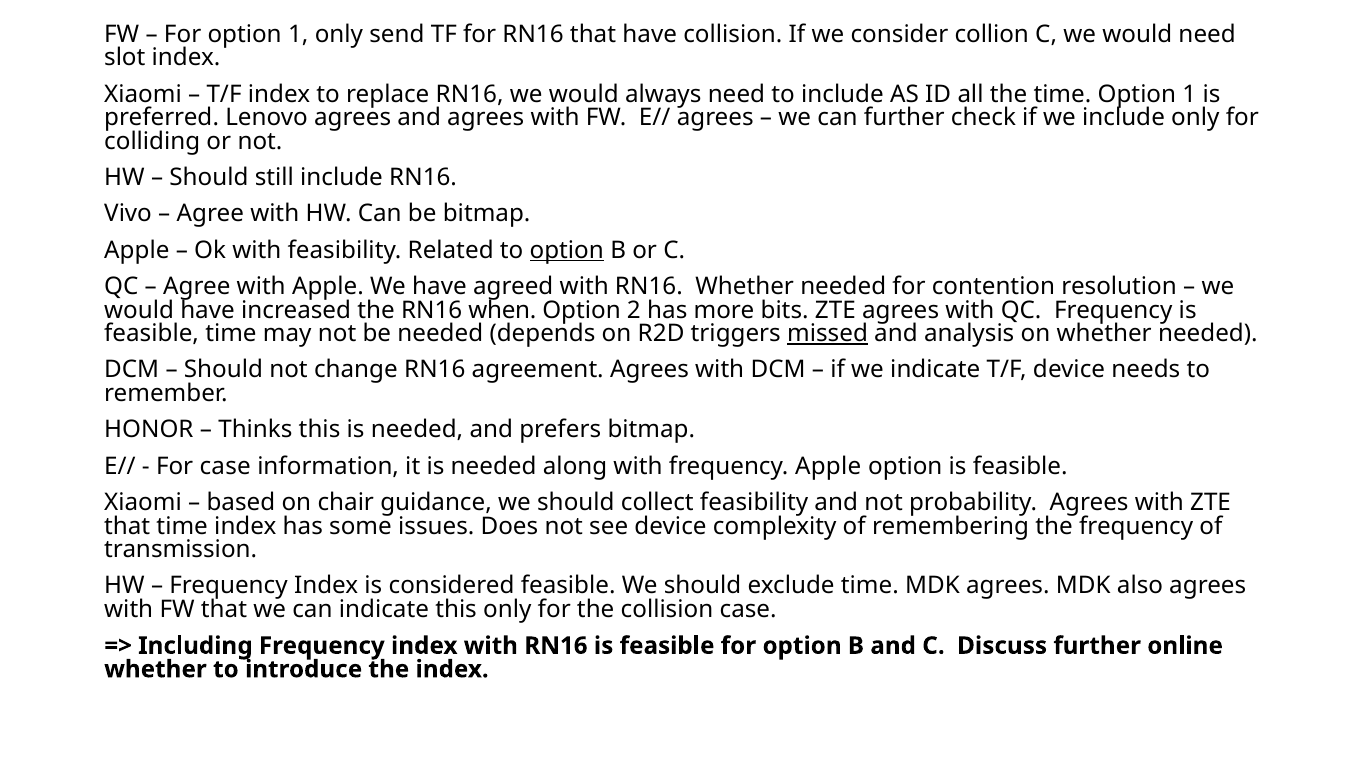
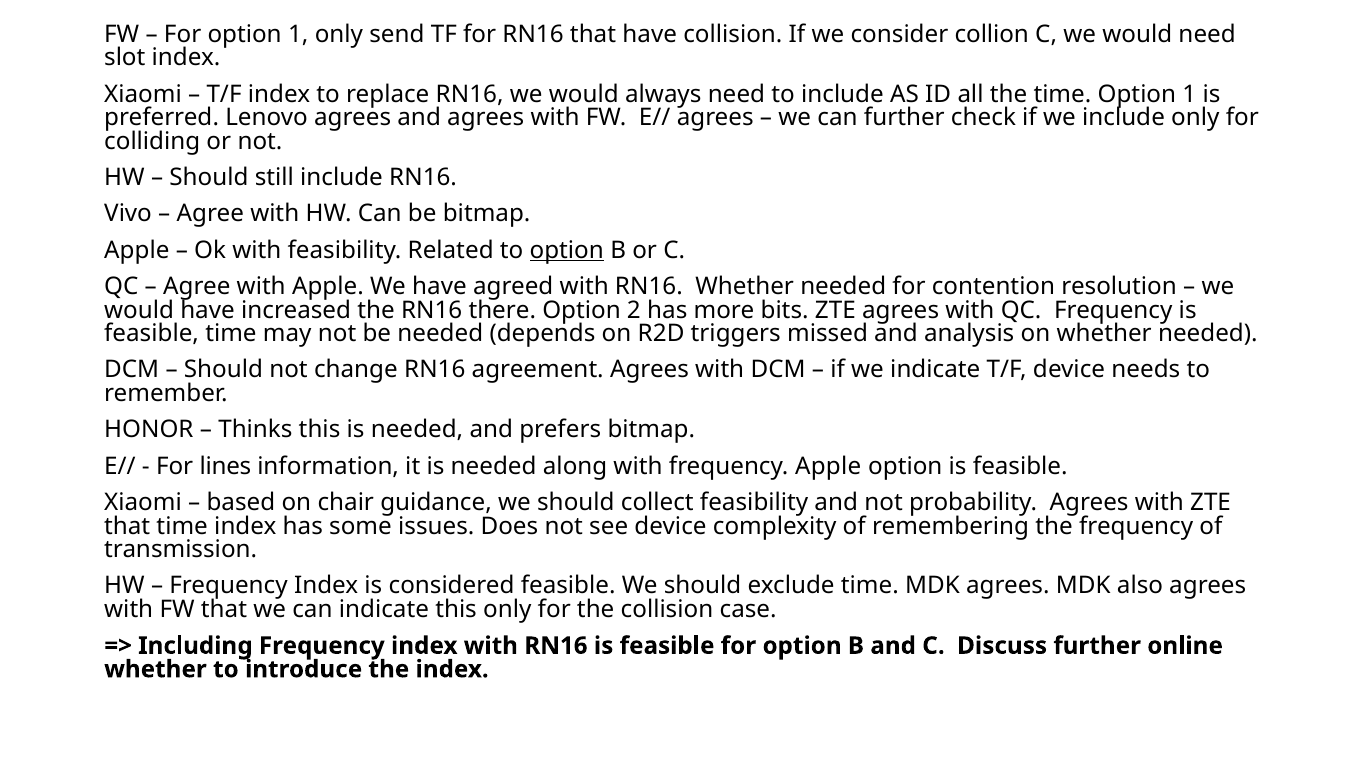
when: when -> there (502, 310)
missed underline: present -> none (828, 334)
For case: case -> lines (225, 466)
